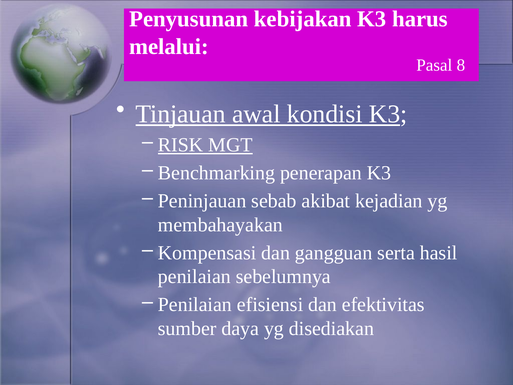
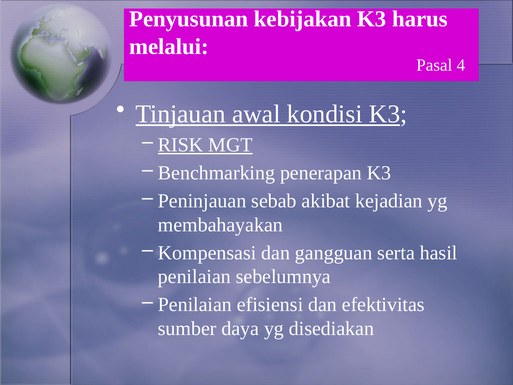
8: 8 -> 4 (461, 65)
